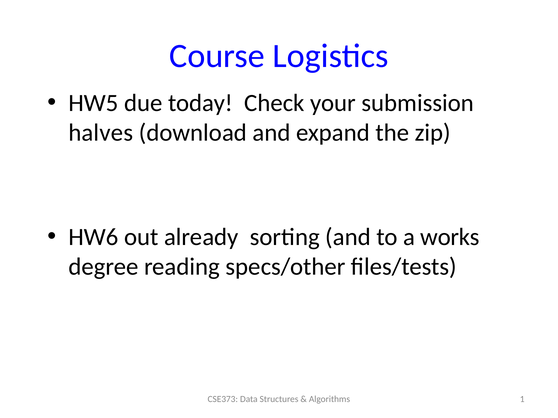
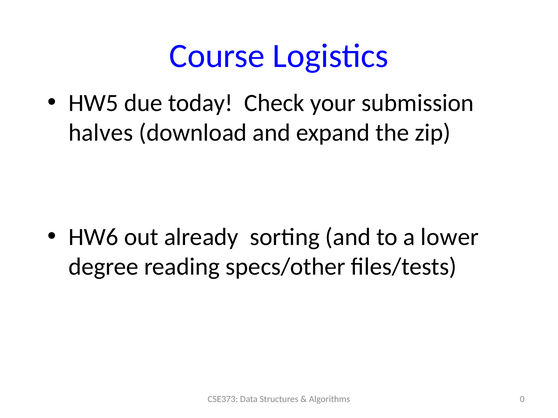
works: works -> lower (450, 237)
1: 1 -> 0 (522, 400)
